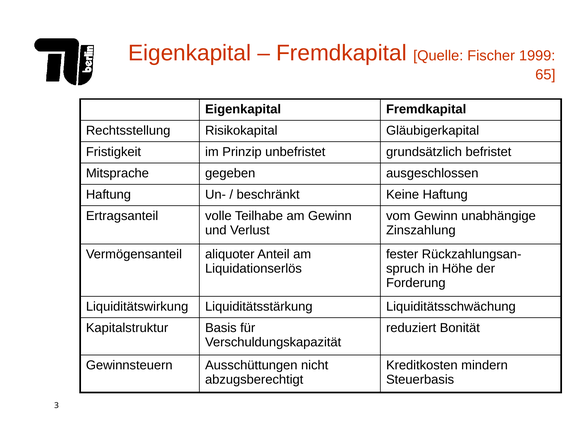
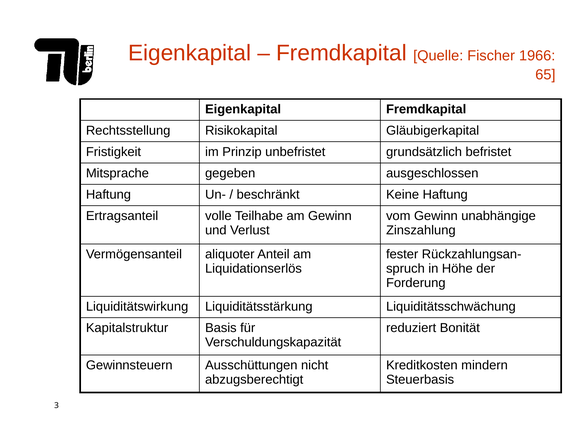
1999: 1999 -> 1966 (537, 56)
